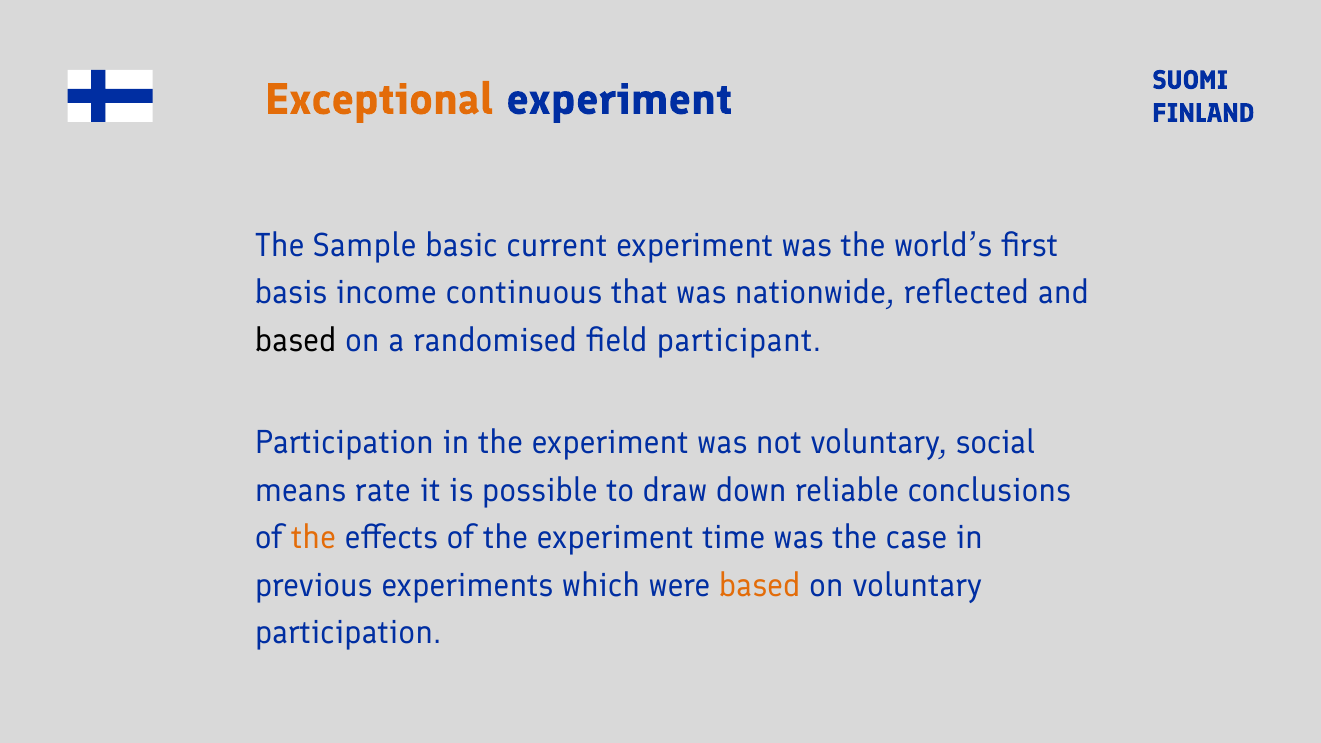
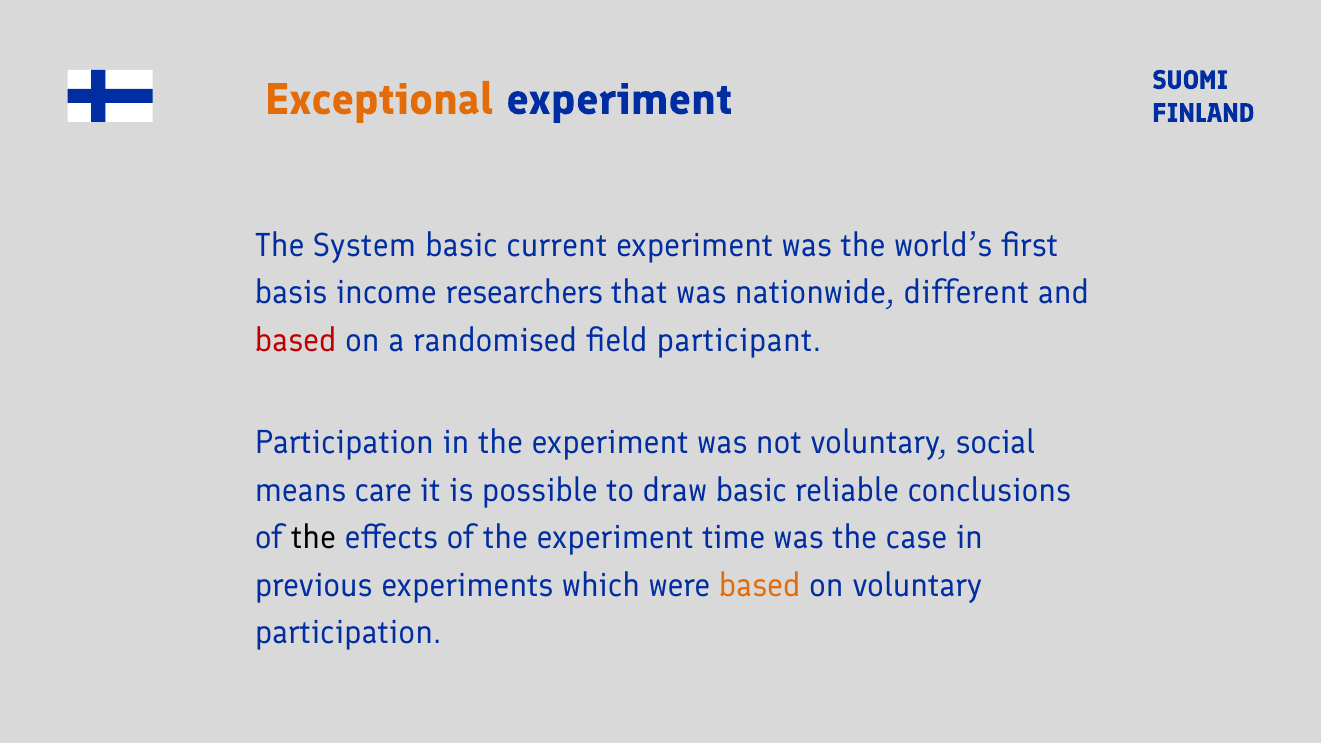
Sample: Sample -> System (365, 246)
continuous: continuous -> researchers (524, 293)
reflected: reflected -> different (966, 293)
based colour: black -> red (296, 341)
rate: rate -> care (383, 491)
draw down: down -> basic (751, 491)
the colour: orange -> black (314, 538)
